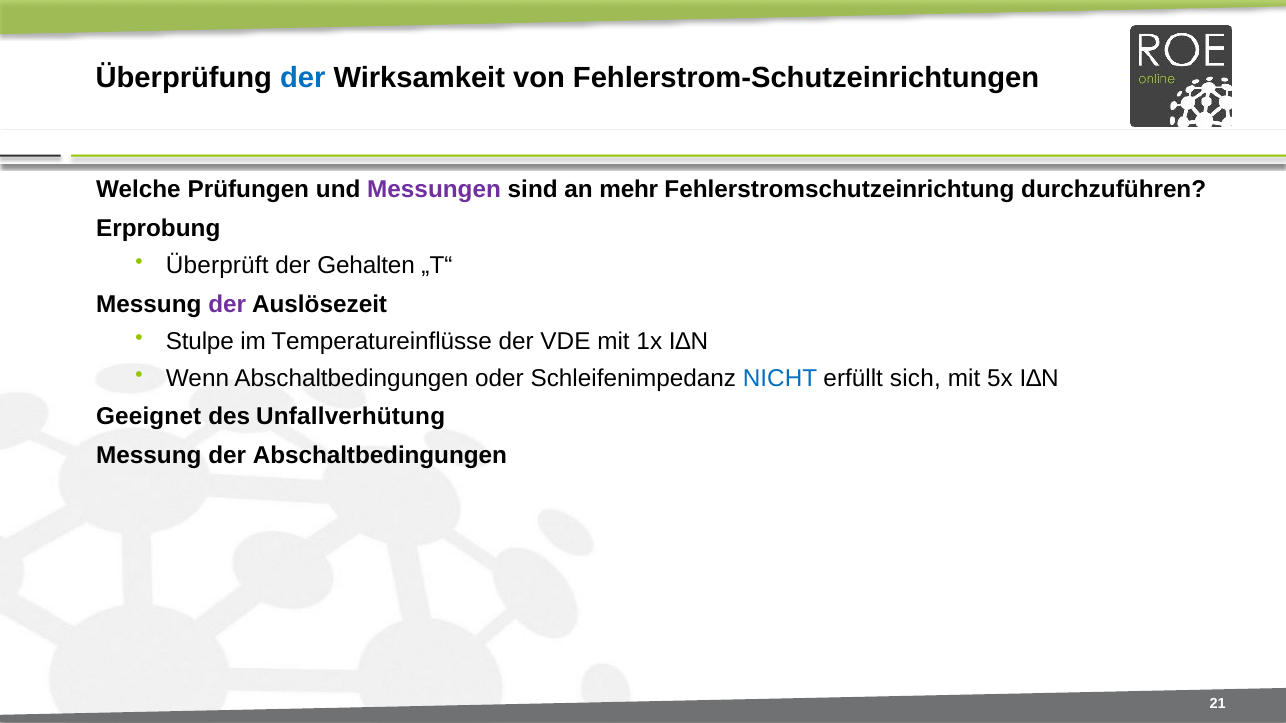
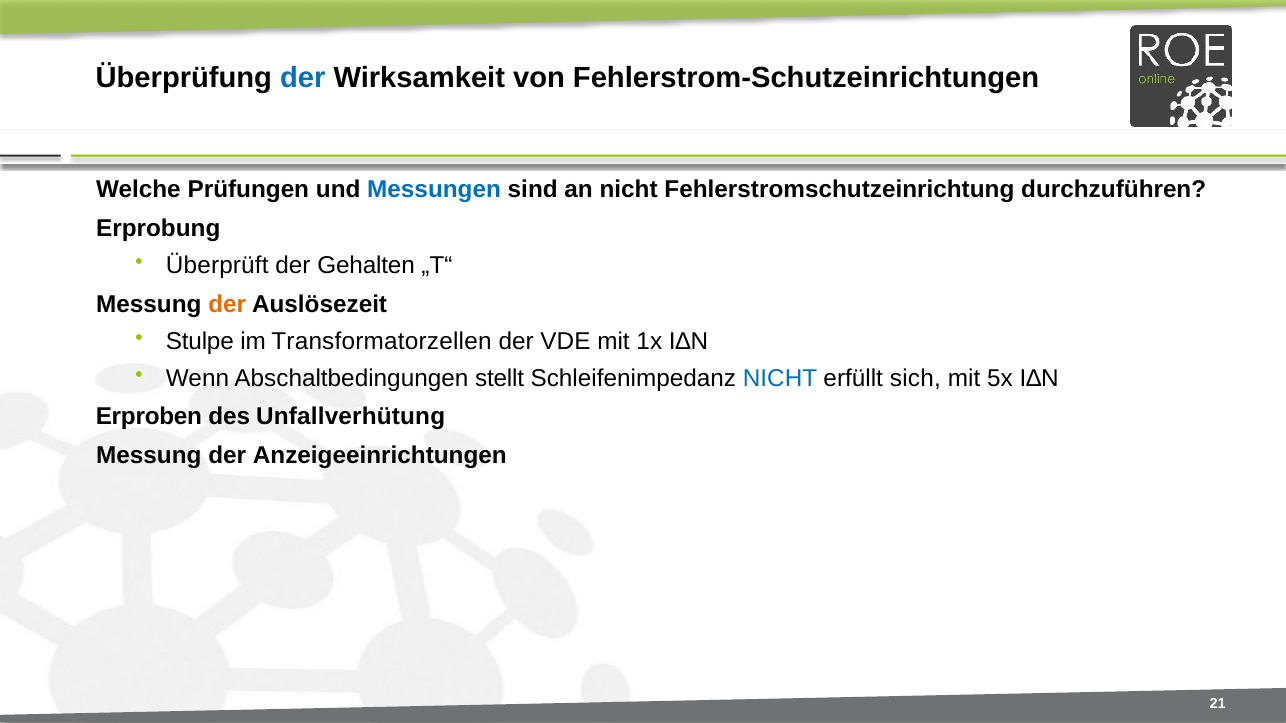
Messungen colour: purple -> blue (434, 190)
an mehr: mehr -> nicht (629, 190)
der colour: purple -> orange (227, 305)
Temperatureinflüsse: Temperatureinflüsse -> Transformatorzellen (381, 341)
oder: oder -> stellt (500, 378)
Geeignet: Geeignet -> Erproben (149, 417)
der Abschaltbedingungen: Abschaltbedingungen -> Anzeigeeinrichtungen (380, 456)
